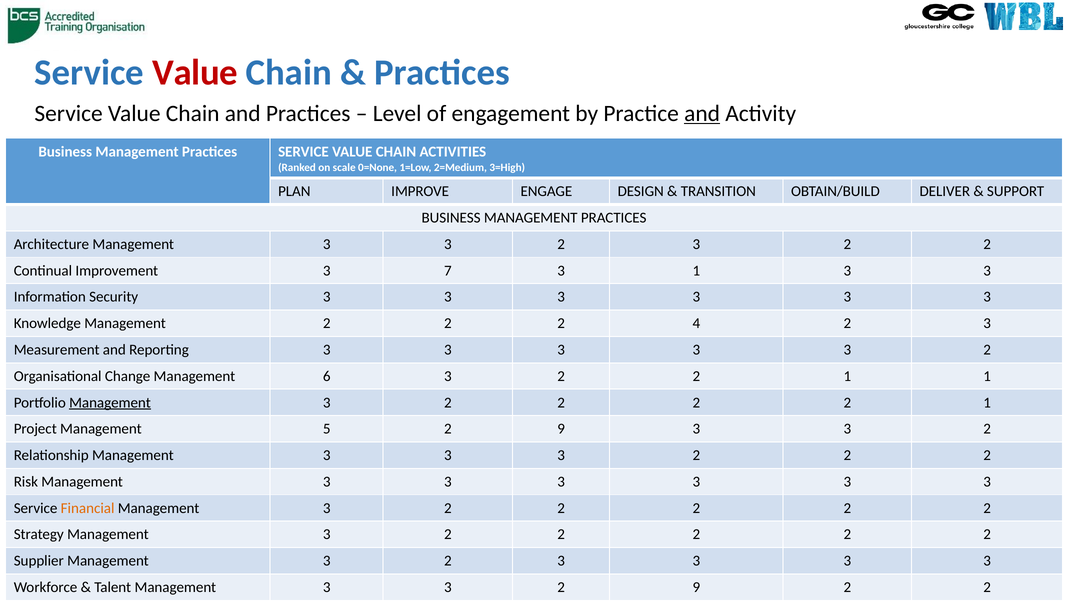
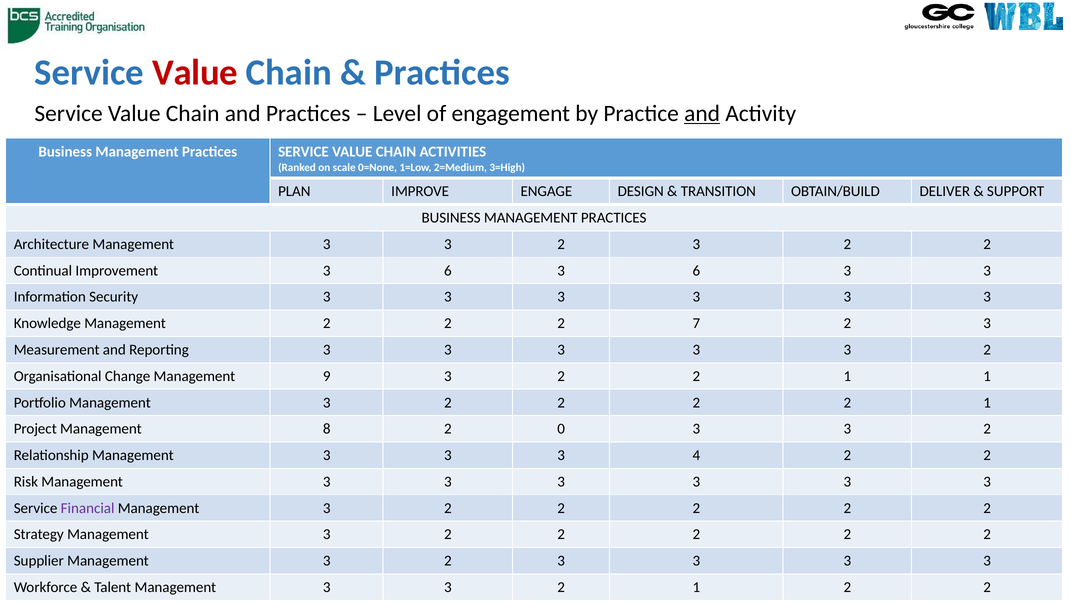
Improvement 3 7: 7 -> 6 (448, 271)
1: 1 -> 6 (696, 271)
4: 4 -> 7 (696, 324)
6: 6 -> 9 (327, 376)
Management underline: present -> none (110, 403)
5: 5 -> 8 (327, 429)
9: 9 -> 0 (561, 429)
2: 2 -> 4 (696, 456)
Financial colour: orange -> purple (88, 508)
3 2 9: 9 -> 1 (696, 588)
